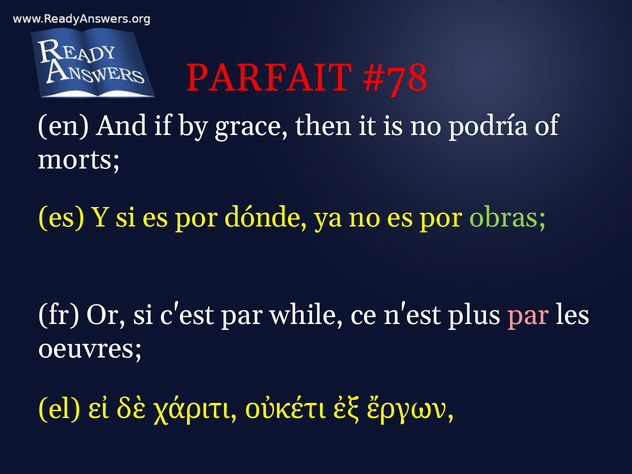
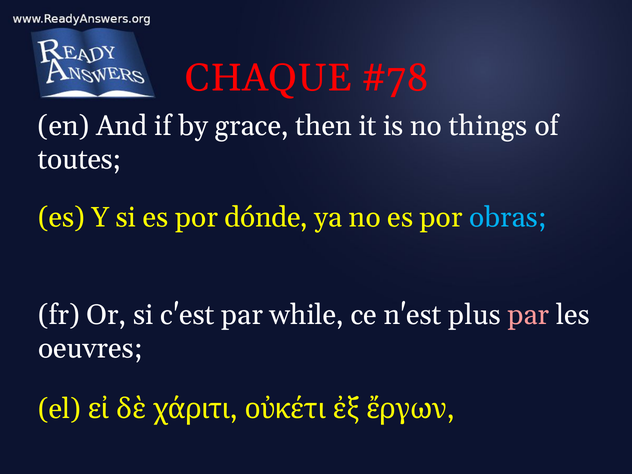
PARFAIT: PARFAIT -> CHAQUE (269, 78)
podría: podría -> things (488, 126)
morts: morts -> toutes (80, 160)
obras colour: light green -> light blue (508, 218)
